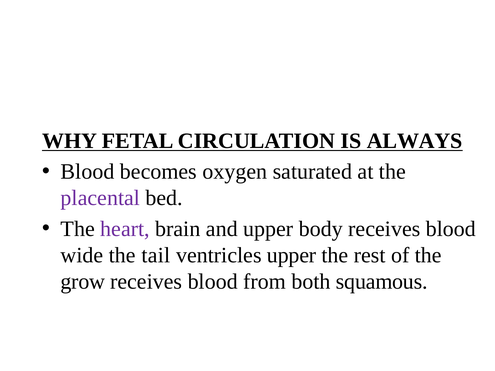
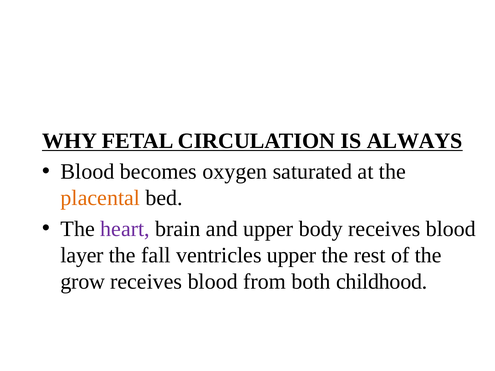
placental colour: purple -> orange (100, 198)
wide: wide -> layer (82, 255)
tail: tail -> fall (156, 255)
squamous: squamous -> childhood (382, 282)
